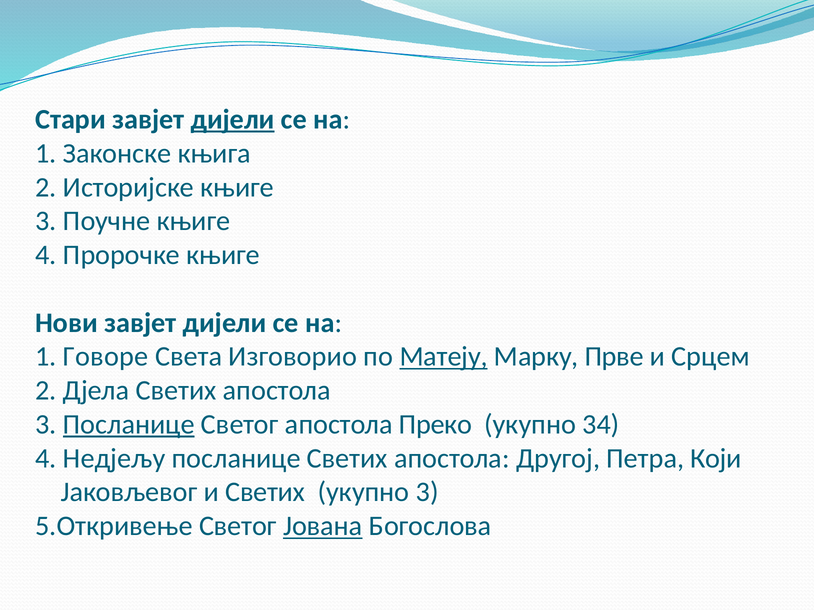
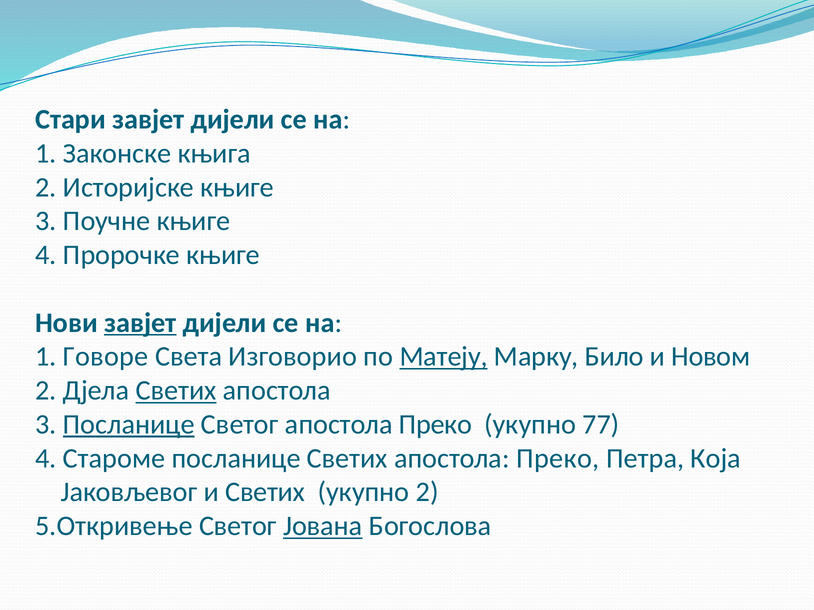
дијели underline: present -> none (233, 120)
завјет underline: none -> present (140, 323)
Прве: Прве -> Било (614, 357)
Срцем: Срцем -> Новом (711, 357)
Светих underline: none -> present (176, 391)
34: 34 -> 77 (601, 425)
Недјељу: Недјељу -> Староме (114, 459)
Светих апостола Другој: Другој -> Преко (558, 459)
Који: Који -> Која (716, 459)
укупно 3: 3 -> 2 (427, 492)
